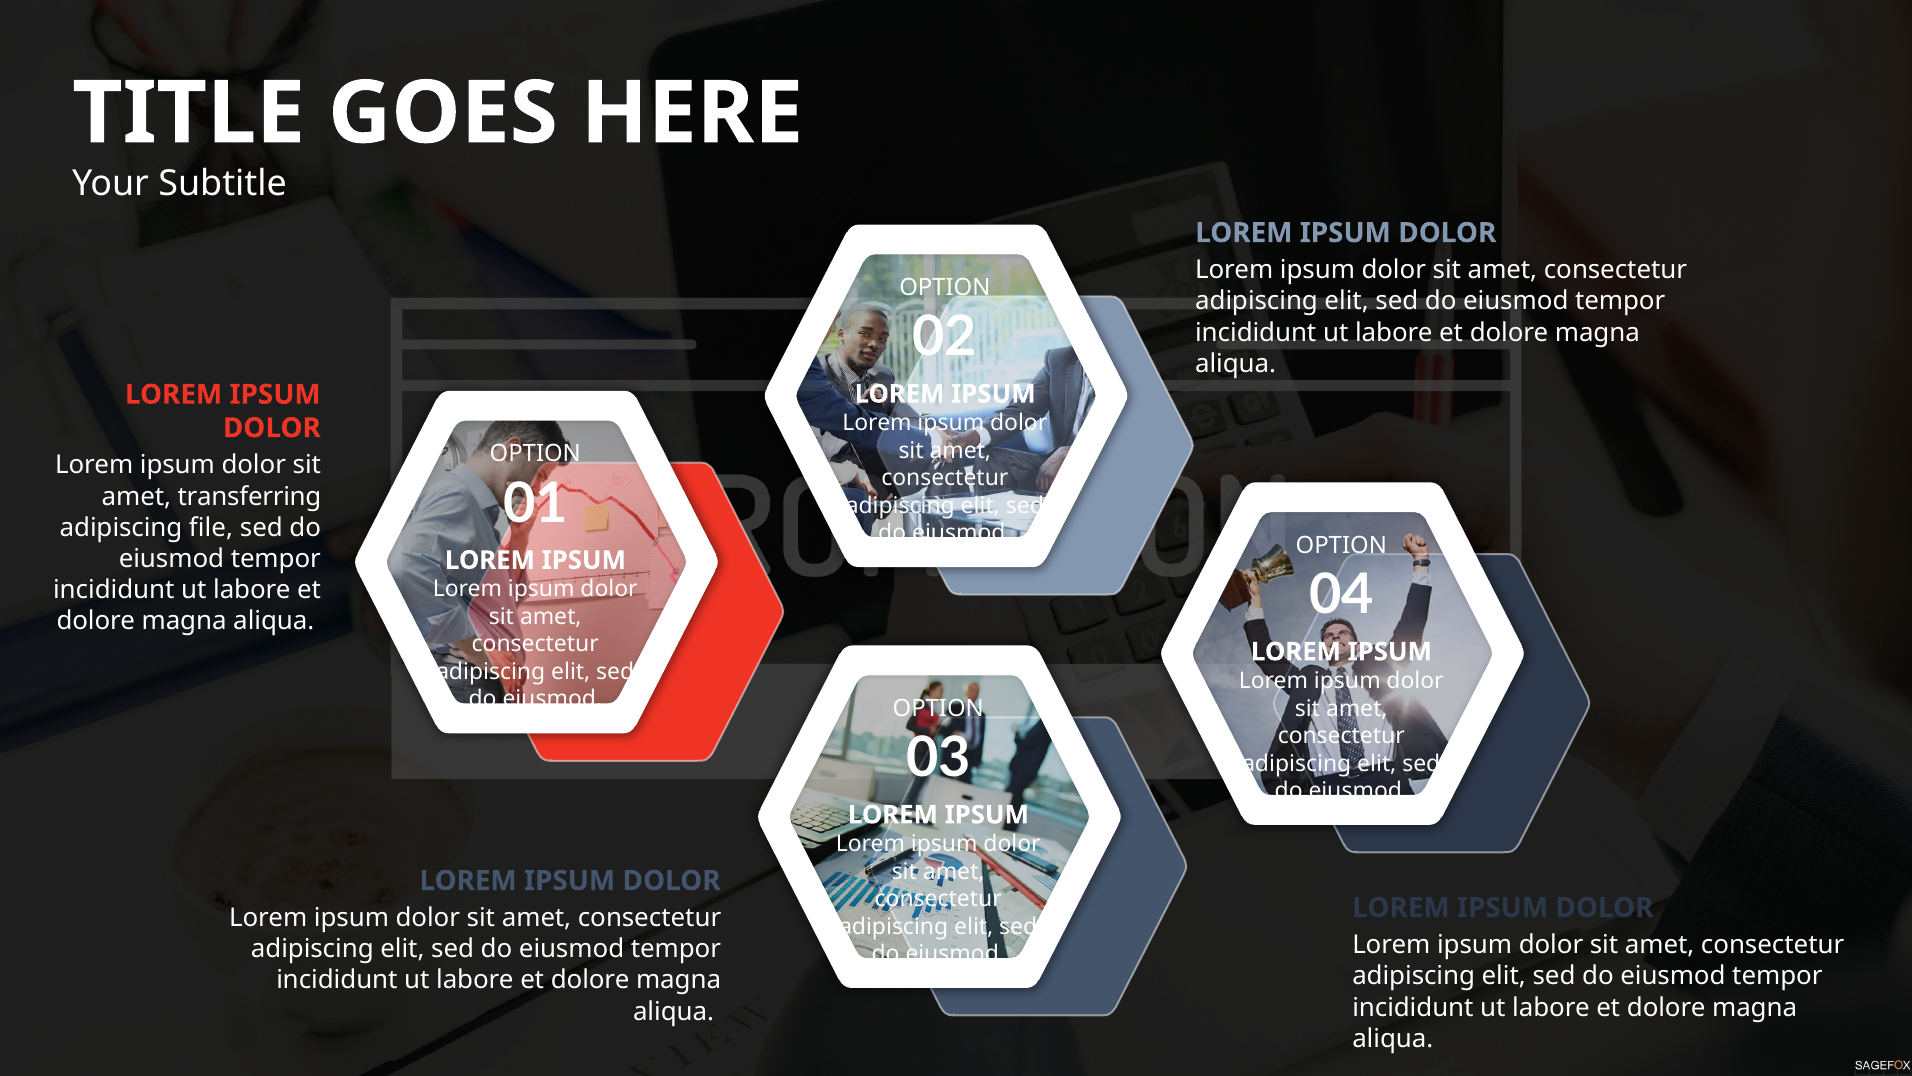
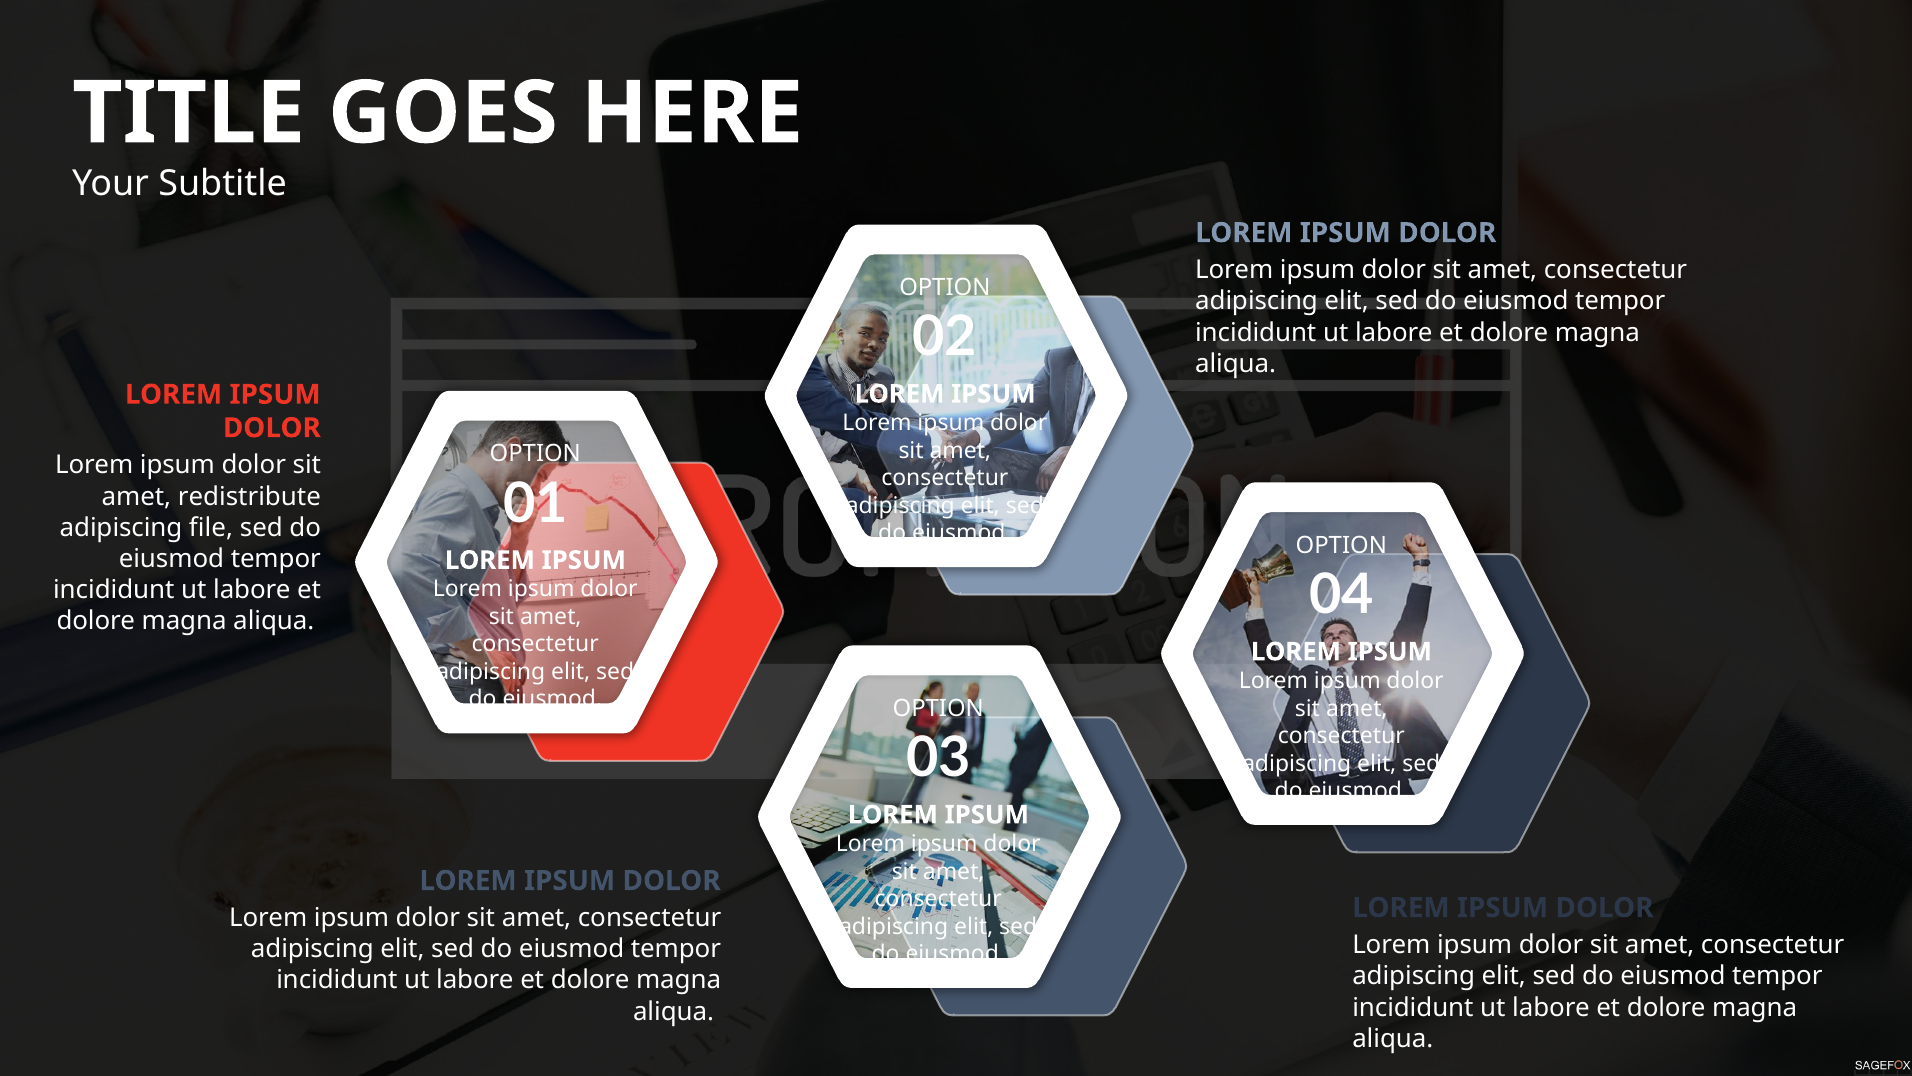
transferring: transferring -> redistribute (249, 496)
